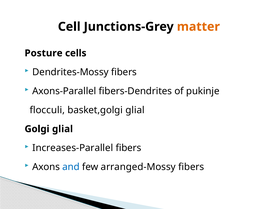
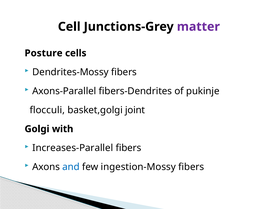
matter colour: orange -> purple (198, 27)
basket,golgi glial: glial -> joint (135, 110)
Golgi glial: glial -> with (63, 129)
arranged-Mossy: arranged-Mossy -> ingestion-Mossy (138, 166)
